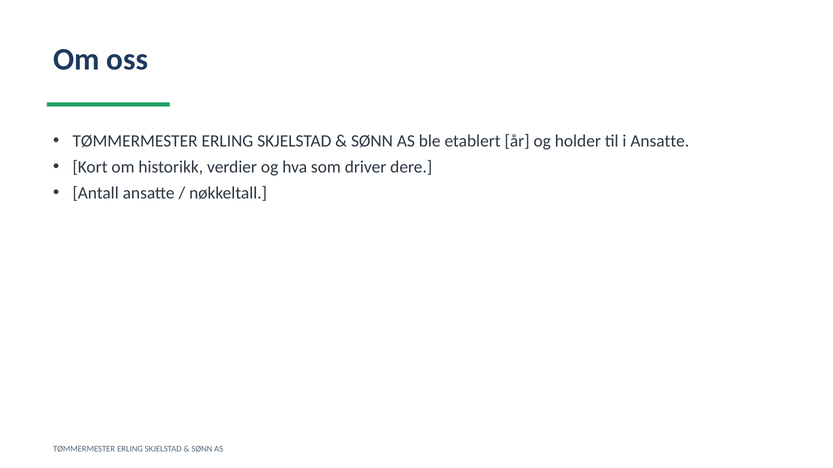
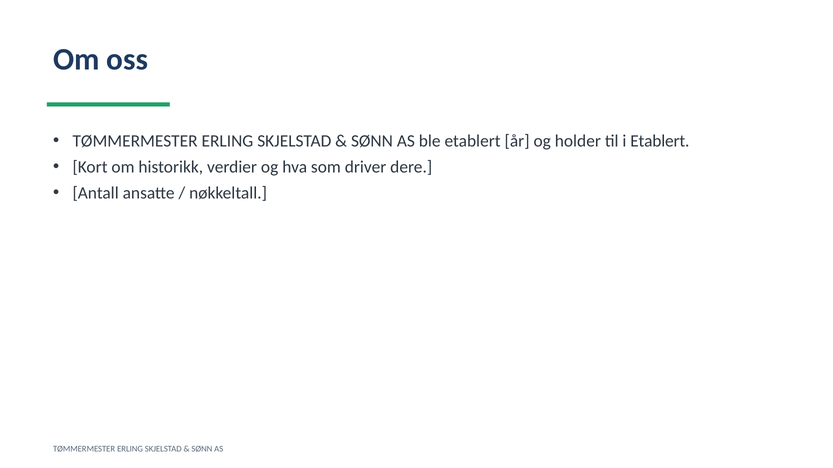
i Ansatte: Ansatte -> Etablert (660, 141)
